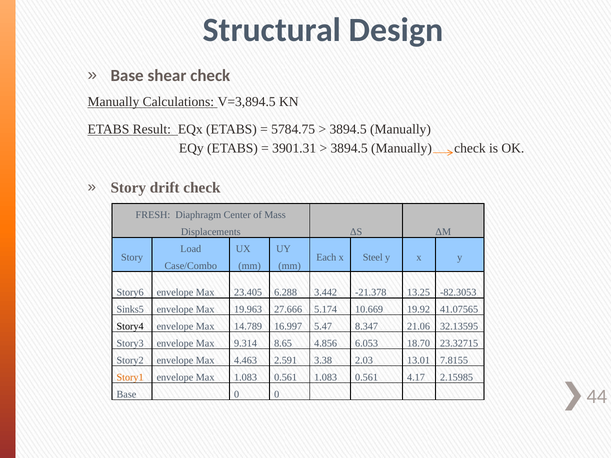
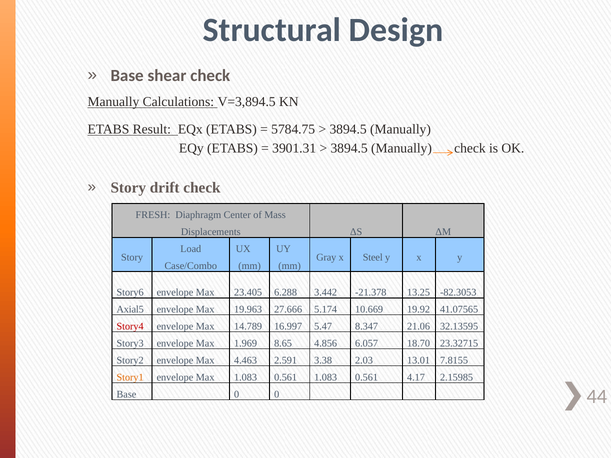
Each: Each -> Gray (326, 257)
Sinks5: Sinks5 -> Axial5 (130, 309)
Story4 colour: black -> red (130, 326)
9.314: 9.314 -> 1.969 (246, 343)
6.053: 6.053 -> 6.057 (367, 343)
